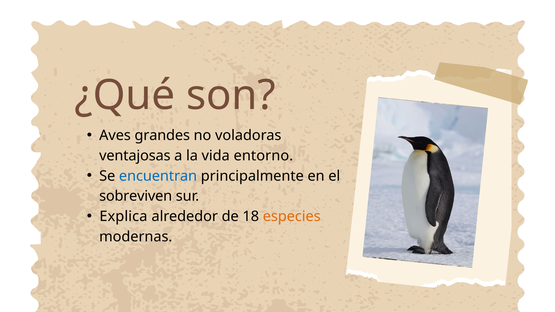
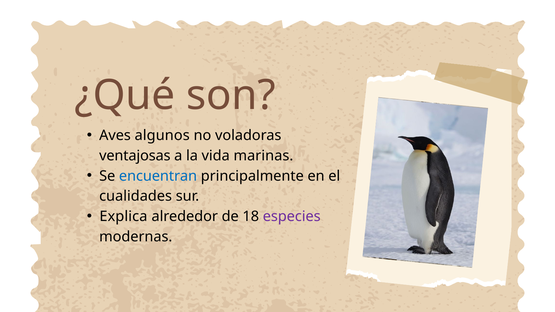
grandes: grandes -> algunos (162, 136)
entorno: entorno -> marinas (263, 156)
sobreviven: sobreviven -> cualidades (136, 196)
especies colour: orange -> purple (292, 216)
